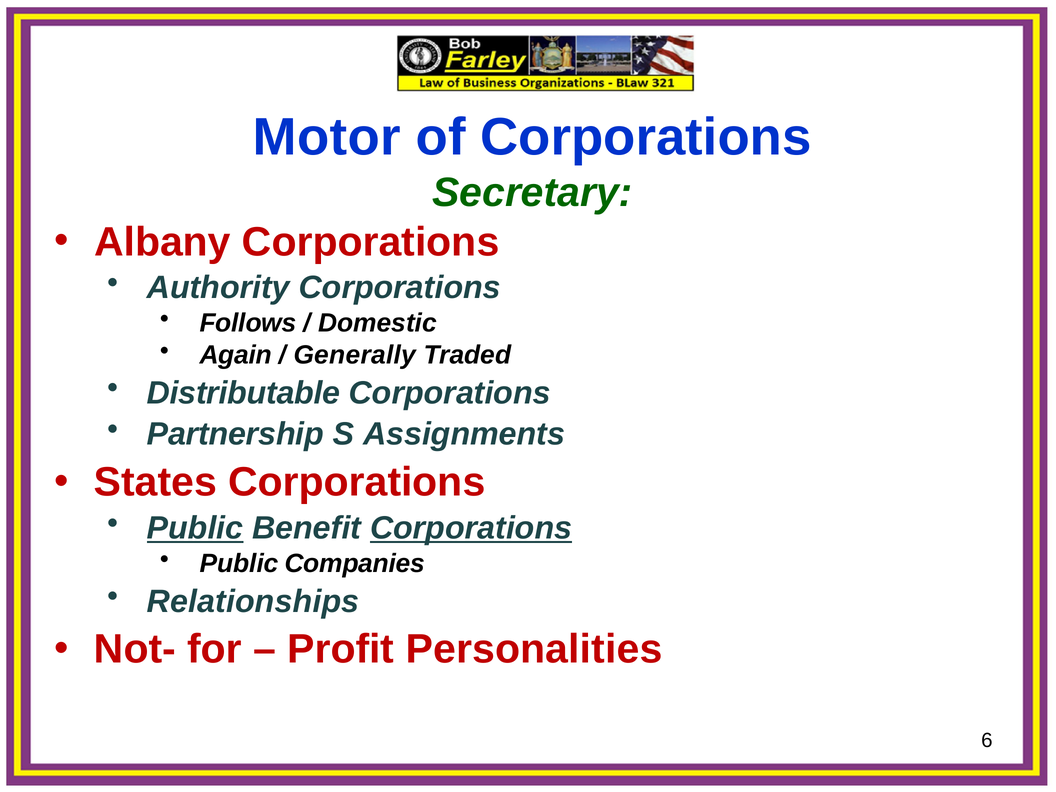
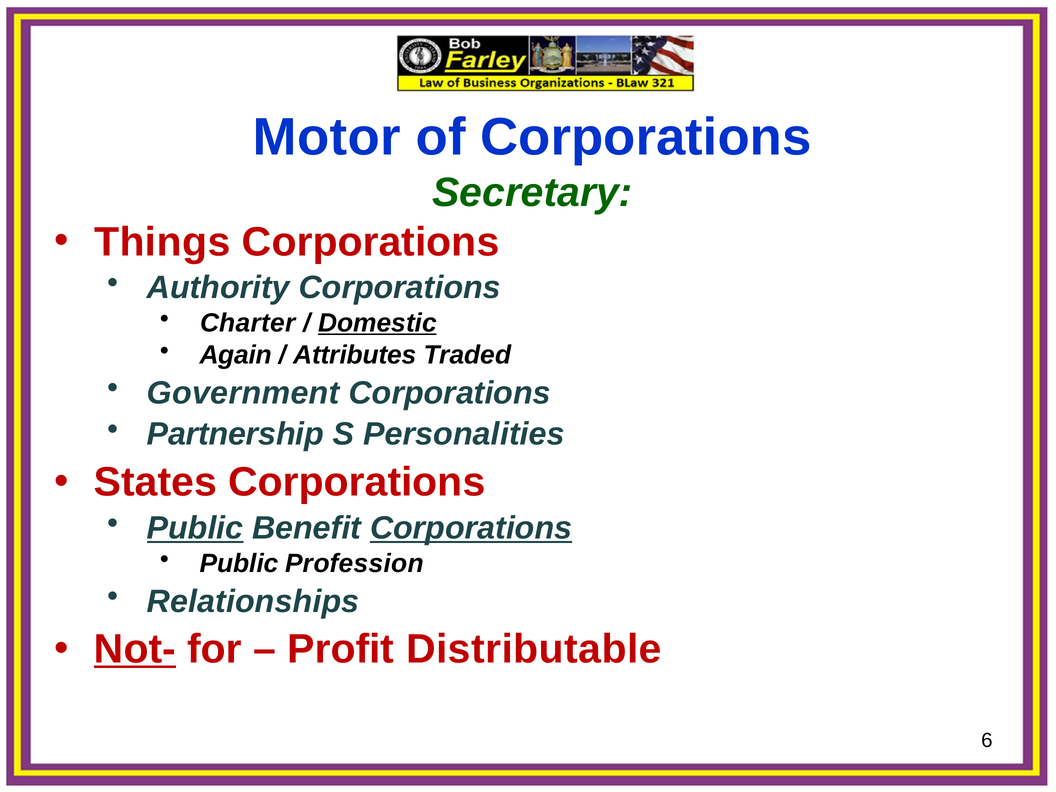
Albany: Albany -> Things (162, 242)
Follows: Follows -> Charter (248, 323)
Domestic underline: none -> present (377, 323)
Generally: Generally -> Attributes (355, 355)
Distributable: Distributable -> Government (243, 393)
Assignments: Assignments -> Personalities (464, 434)
Companies: Companies -> Profession (354, 563)
Not- underline: none -> present (135, 649)
Personalities: Personalities -> Distributable (534, 649)
